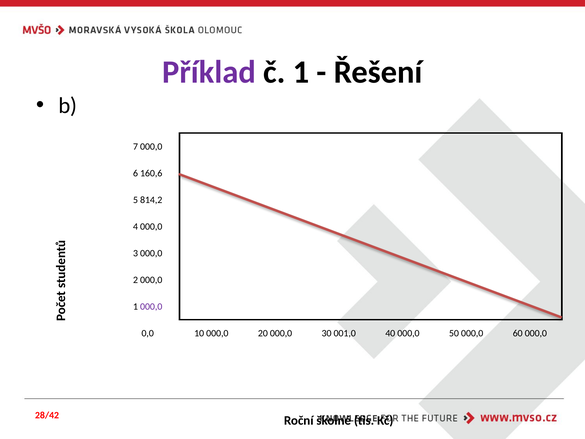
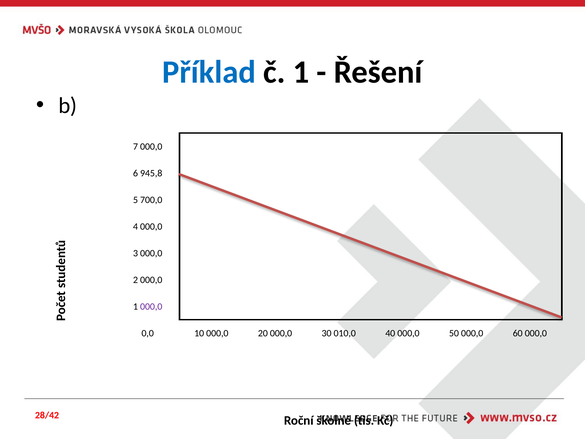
Příklad colour: purple -> blue (209, 72)
160,6: 160,6 -> 945,8 (151, 173)
814,2: 814,2 -> 700,0 (151, 200)
001,0: 001,0 -> 010,0 (345, 333)
